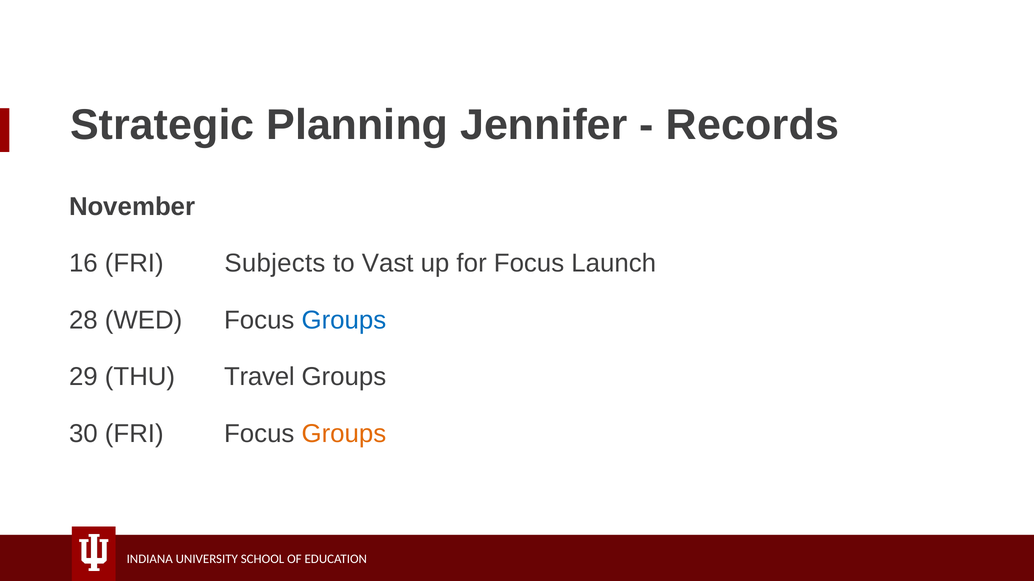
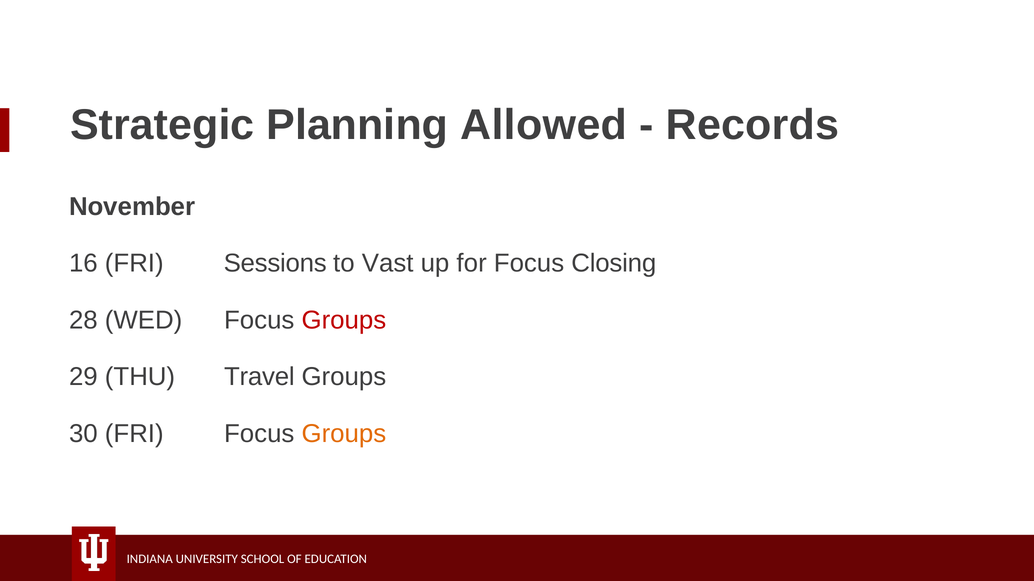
Jennifer: Jennifer -> Allowed (544, 125)
Subjects: Subjects -> Sessions (275, 264)
Launch: Launch -> Closing (614, 264)
Groups colour: blue -> red (344, 320)
